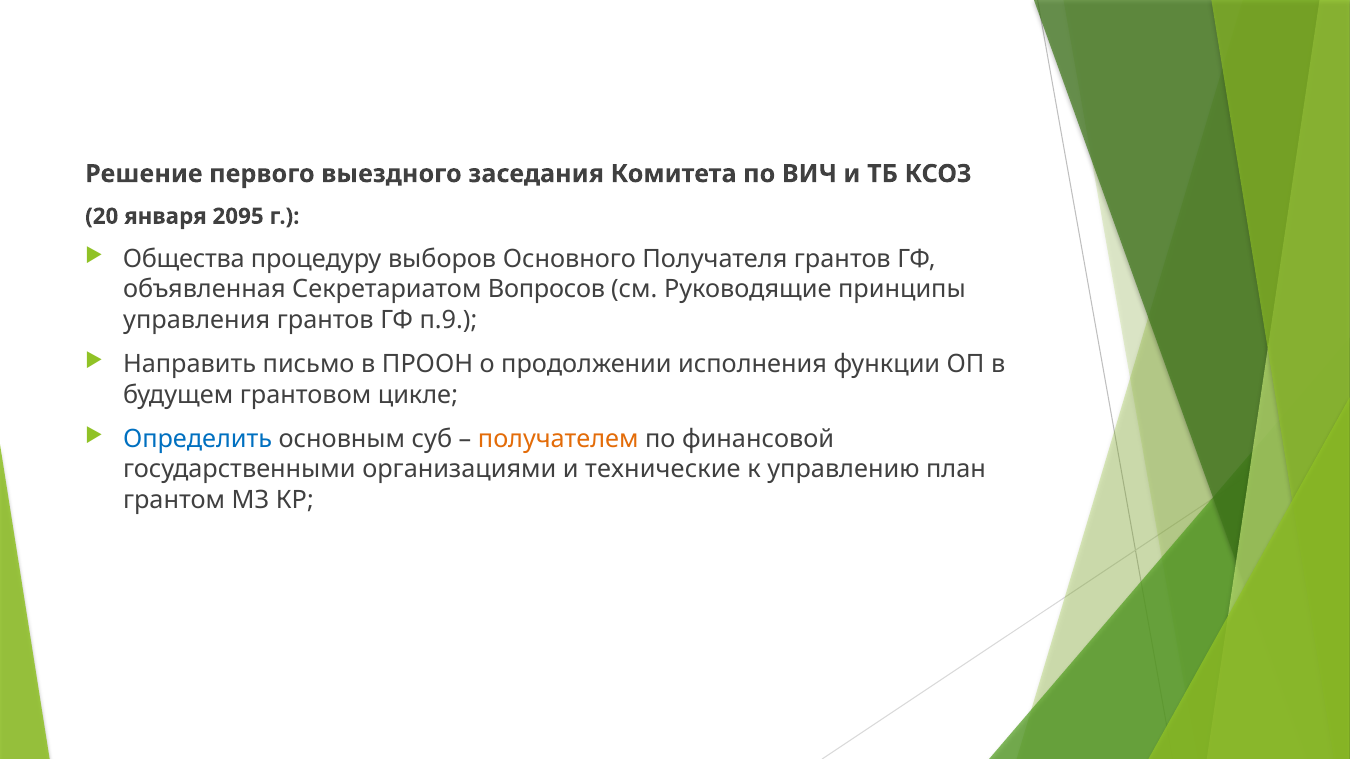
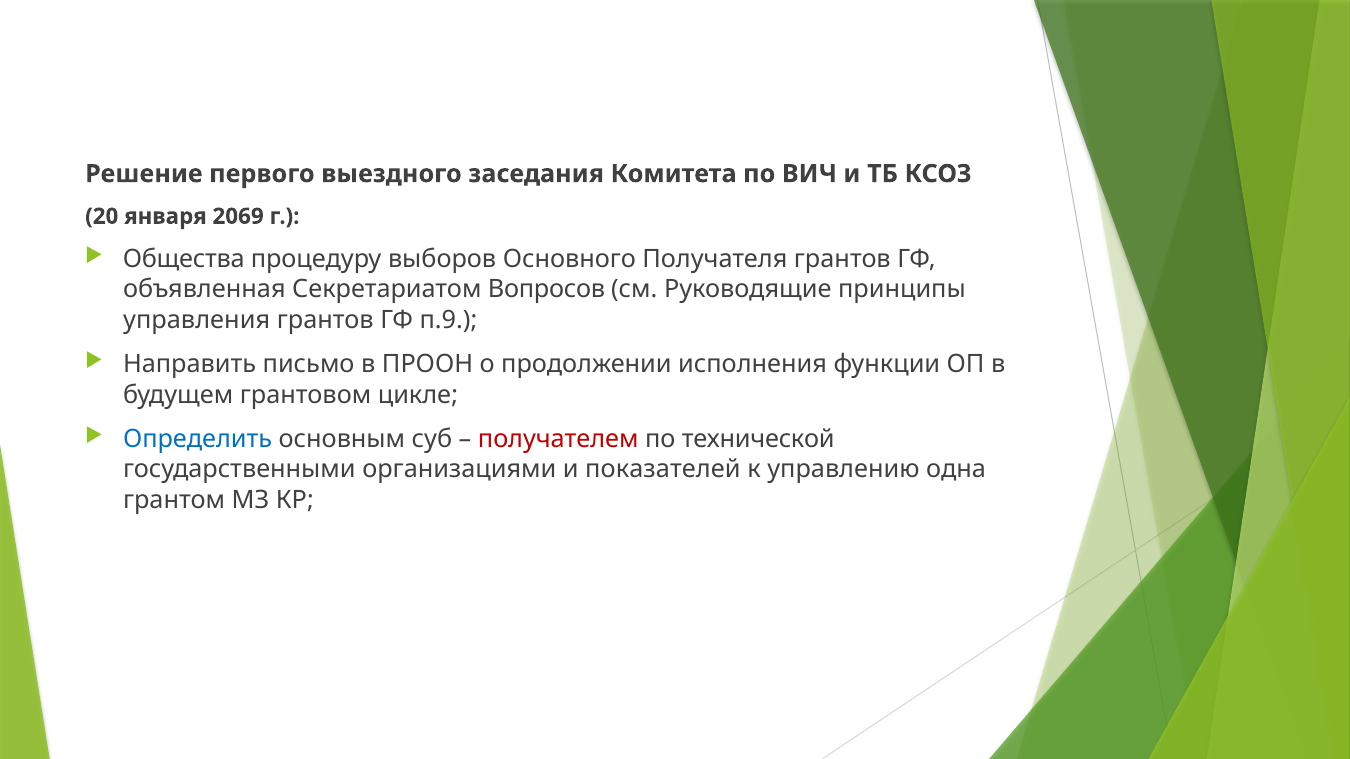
2095: 2095 -> 2069 (238, 216)
получателем colour: orange -> red (558, 439)
финансовой: финансовой -> технической (758, 439)
технические: технические -> показателей (663, 470)
план: план -> одна (956, 470)
